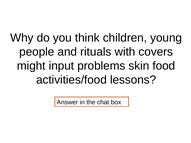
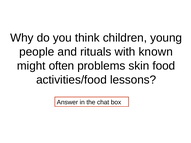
covers: covers -> known (156, 52)
input: input -> often (61, 66)
